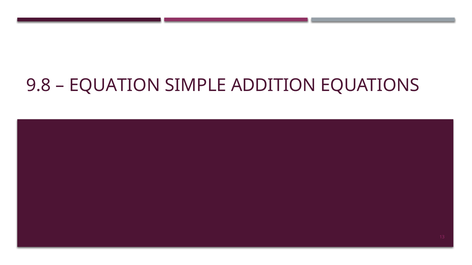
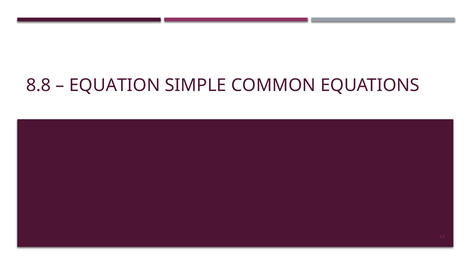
9.8: 9.8 -> 8.8 (39, 85)
ADDITION: ADDITION -> COMMON (273, 85)
